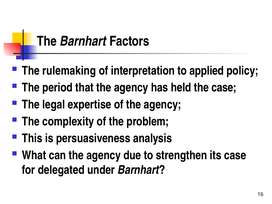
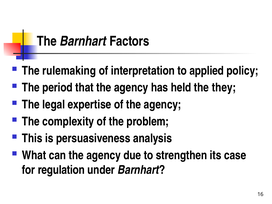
the case: case -> they (224, 88)
delegated: delegated -> regulation (61, 170)
